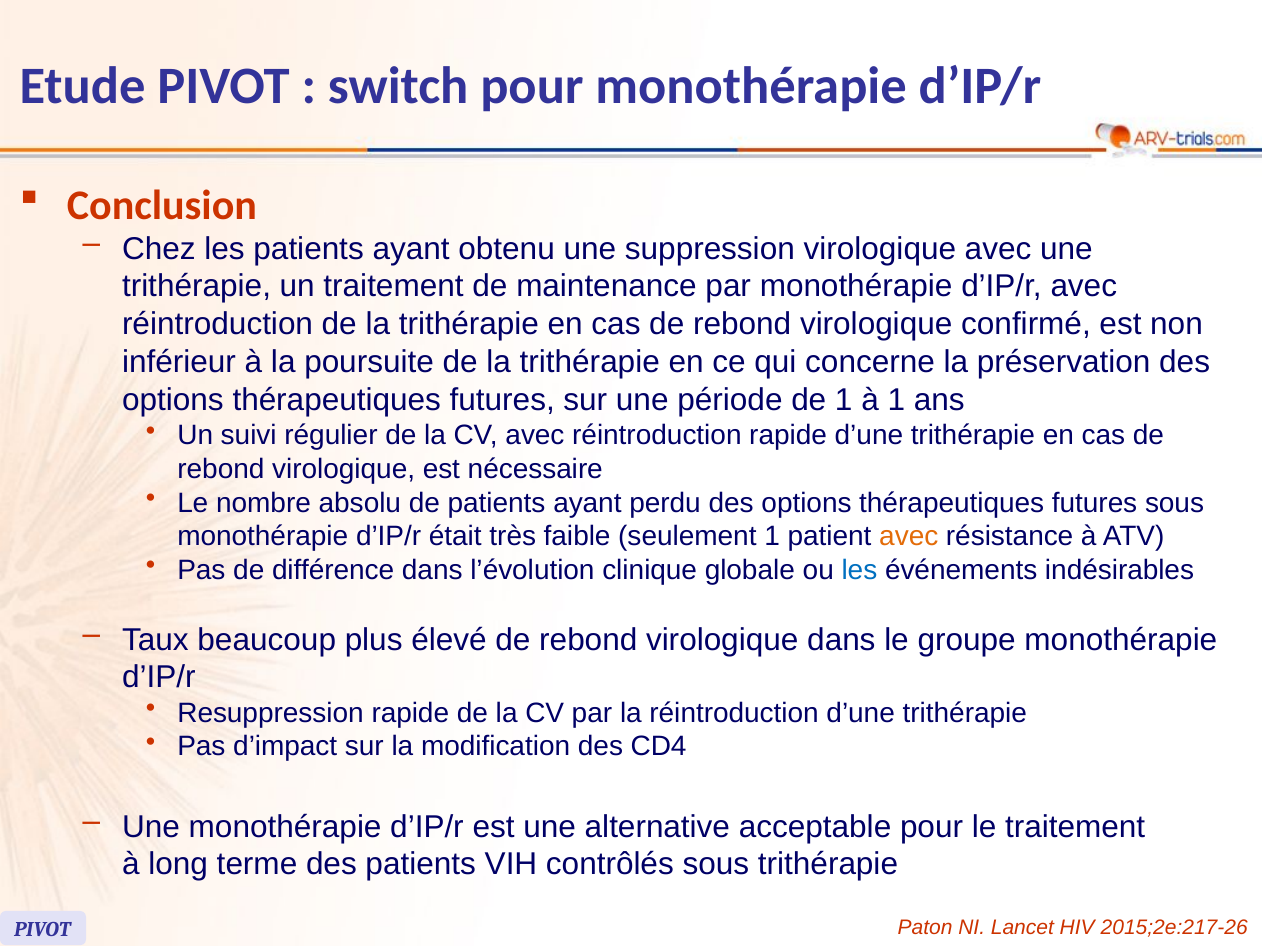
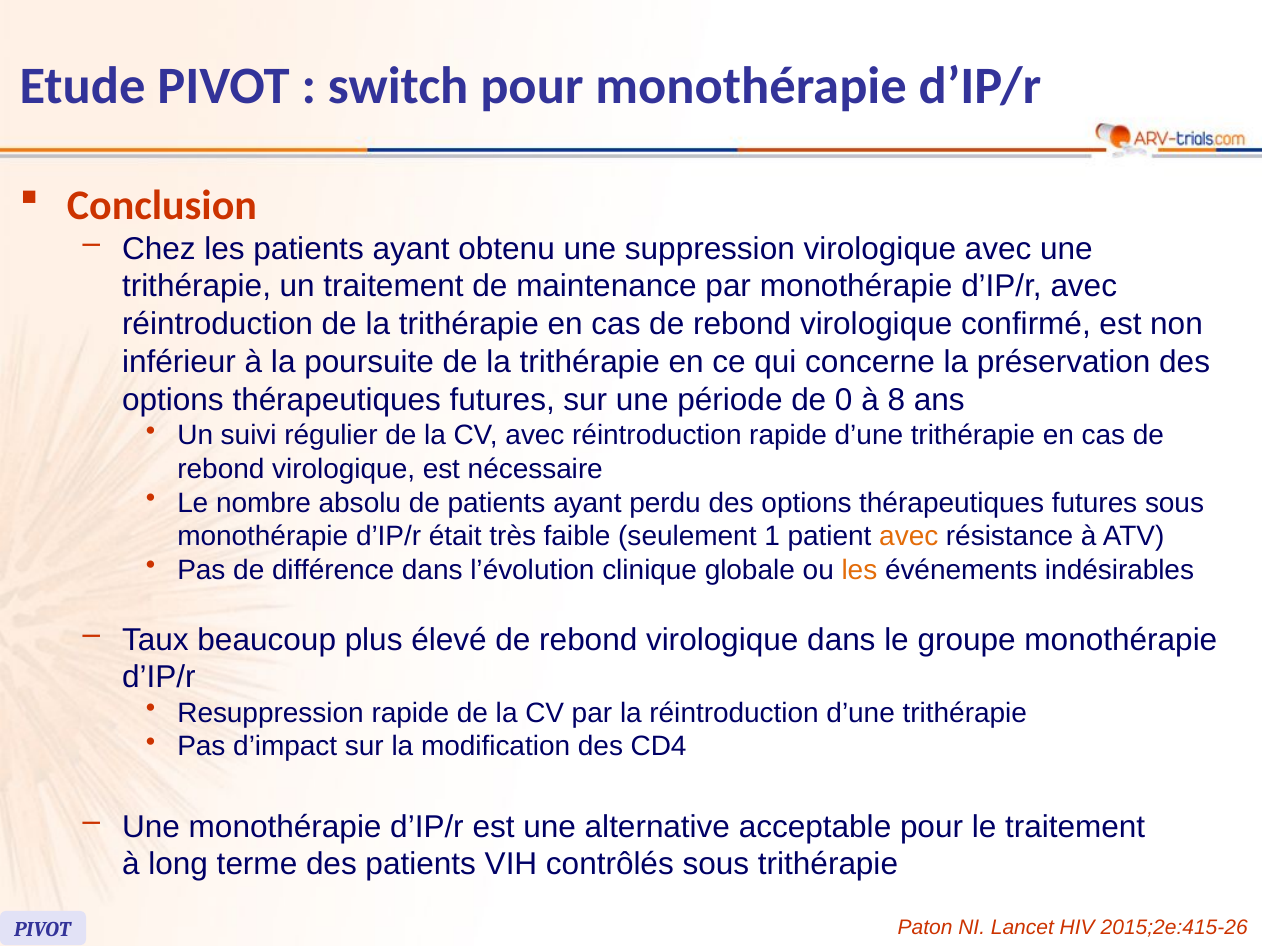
de 1: 1 -> 0 (844, 400)
à 1: 1 -> 8 (896, 400)
les colour: blue -> orange (859, 570)
2015;2e:217-26: 2015;2e:217-26 -> 2015;2e:415-26 (1174, 928)
